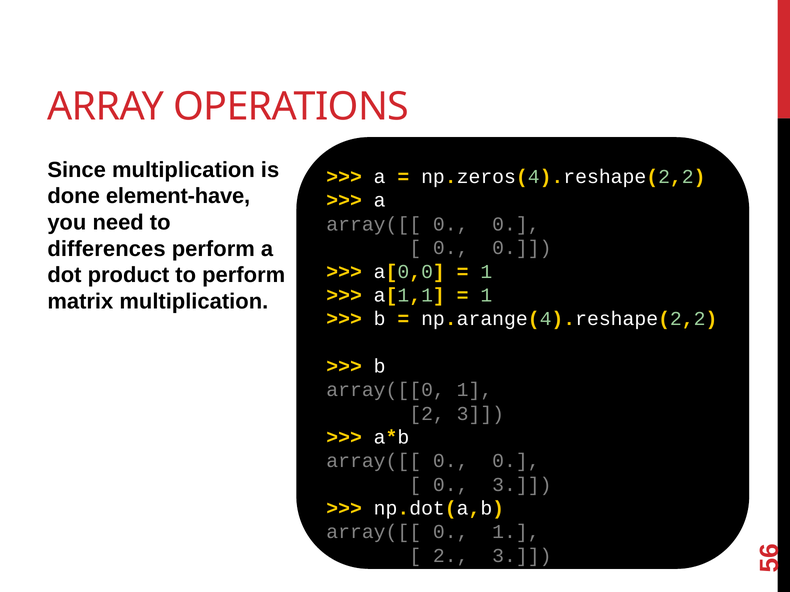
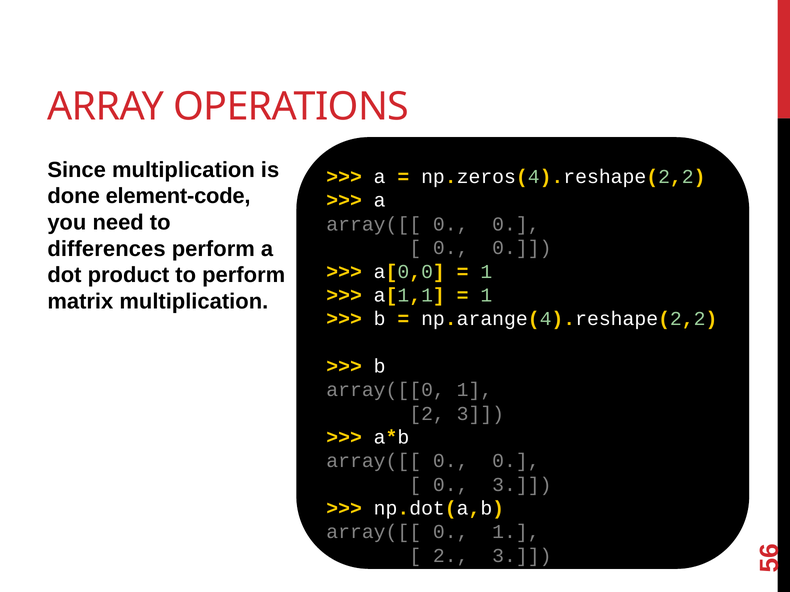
element-have: element-have -> element-code (178, 196)
